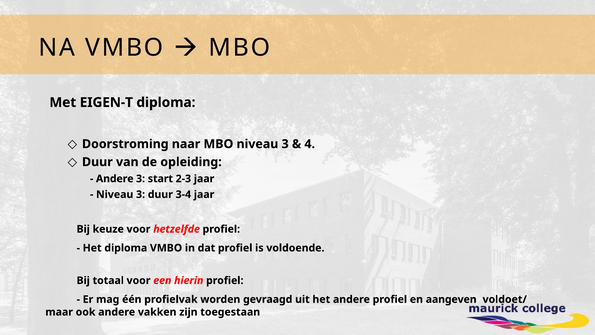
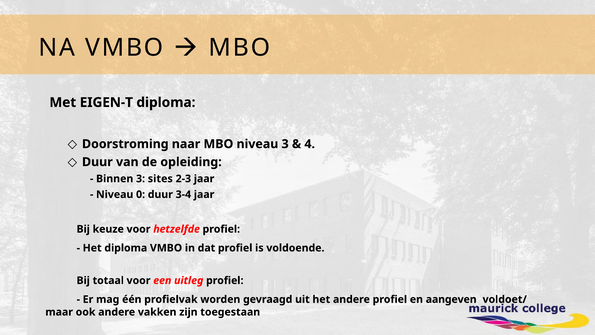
Andere: Andere -> Binnen (115, 179)
start: start -> sites (160, 179)
3: 3 -> 0 (141, 194)
hierin: hierin -> uitleg (189, 280)
